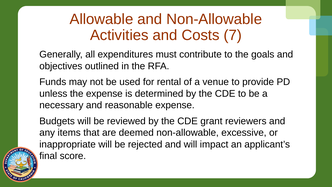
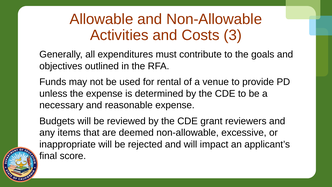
7: 7 -> 3 (233, 35)
